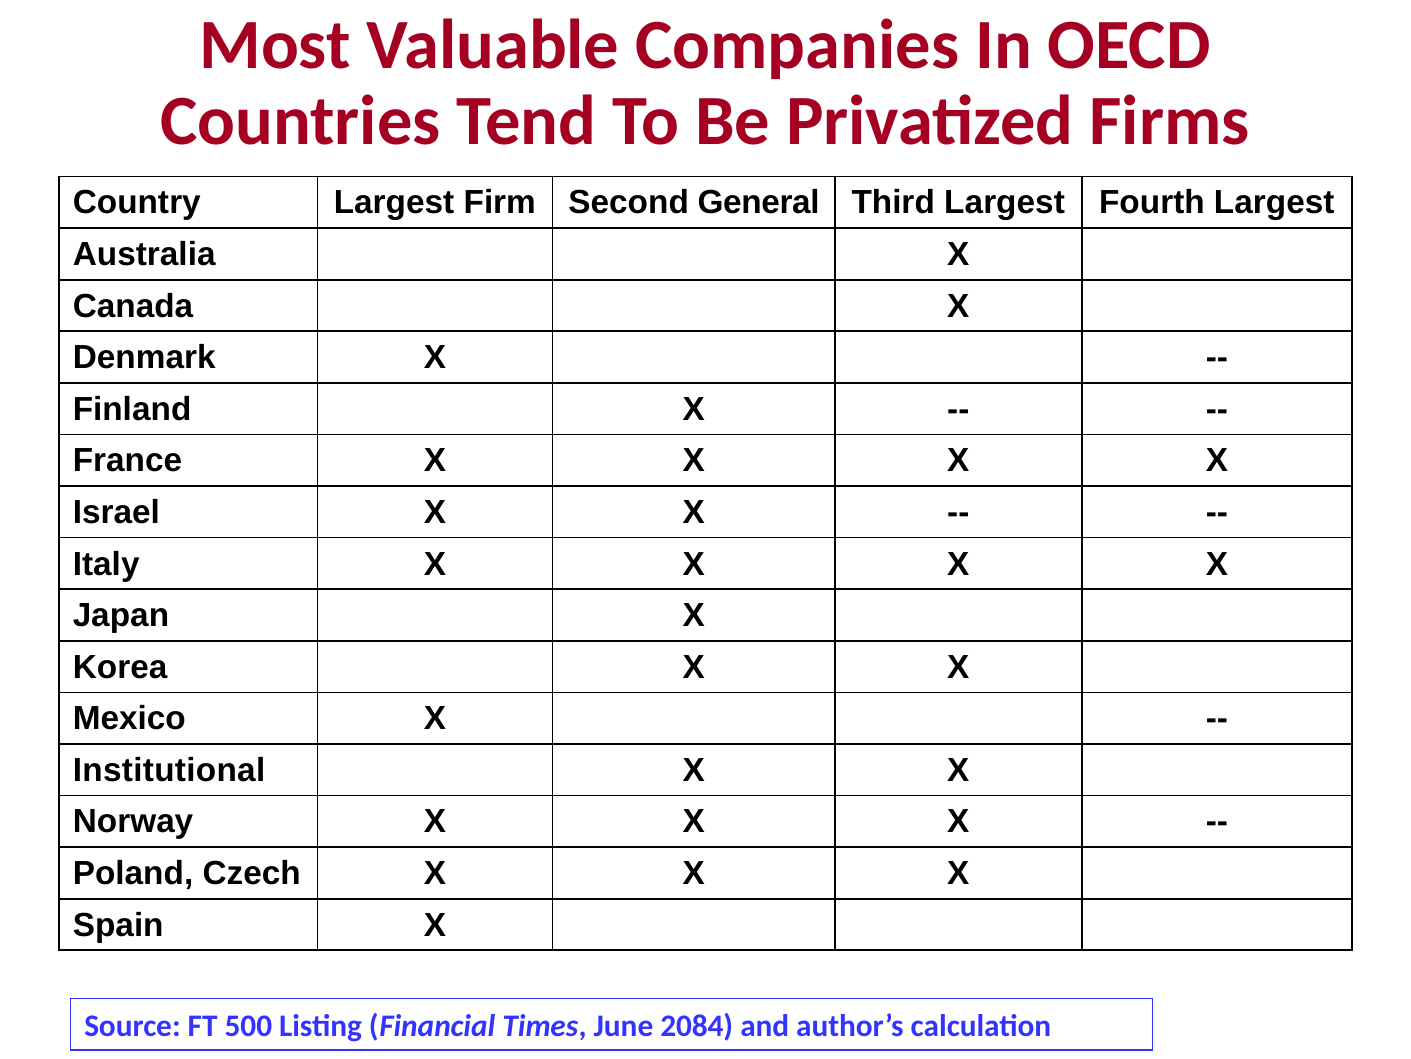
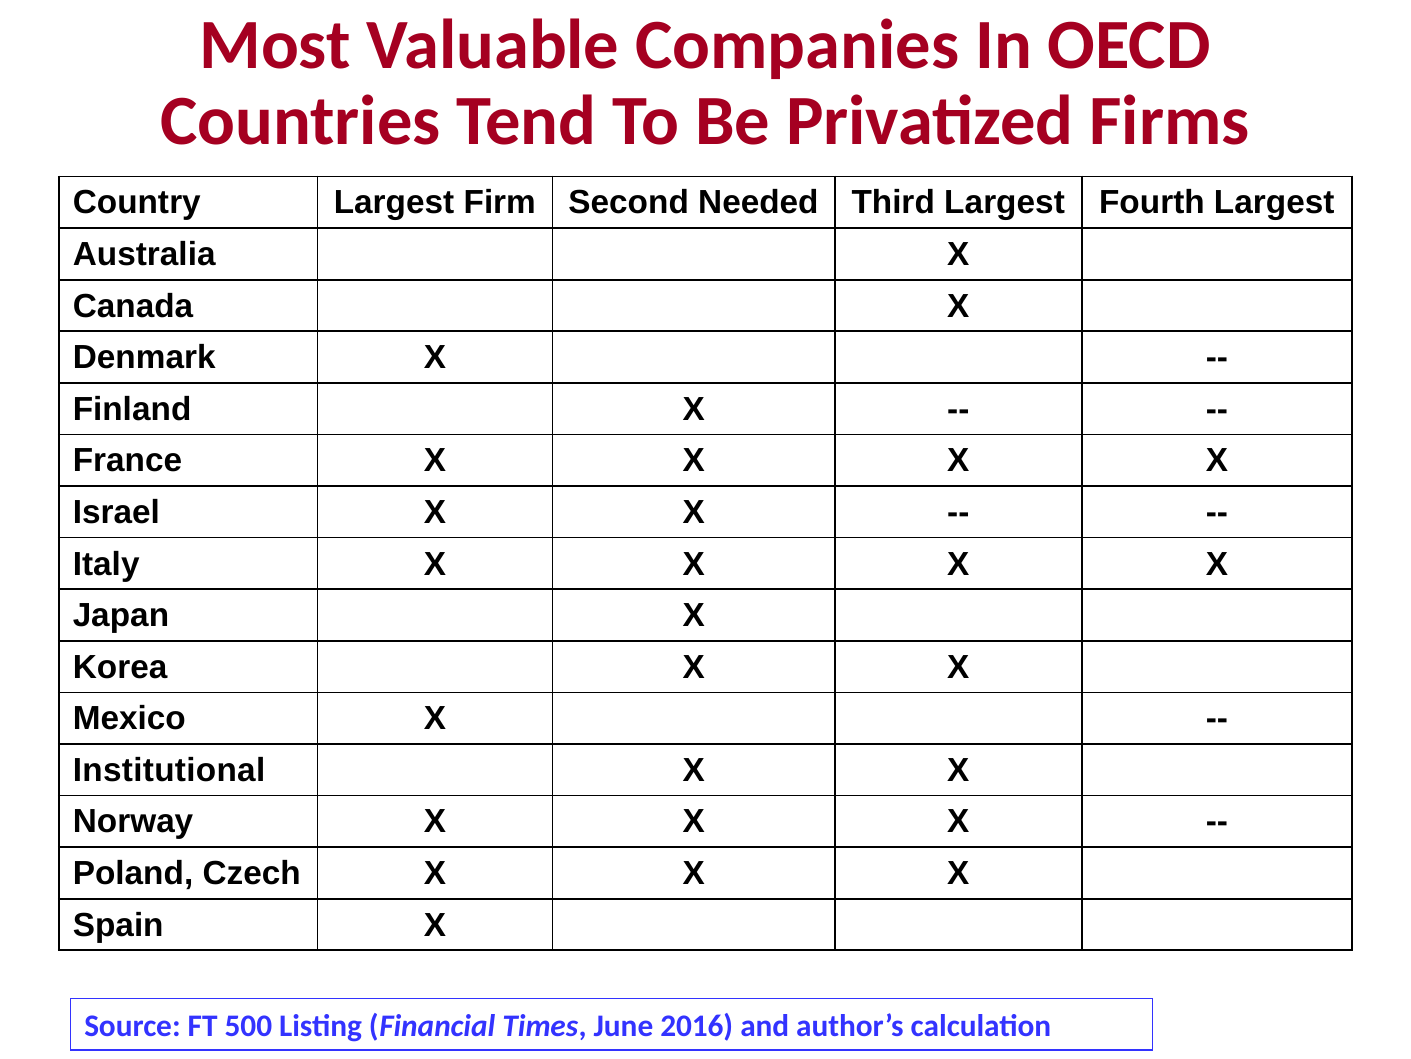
General: General -> Needed (758, 203)
2084: 2084 -> 2016 (697, 1026)
